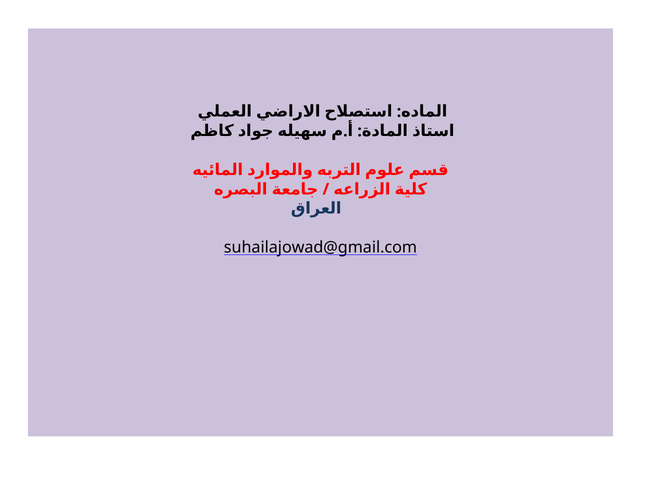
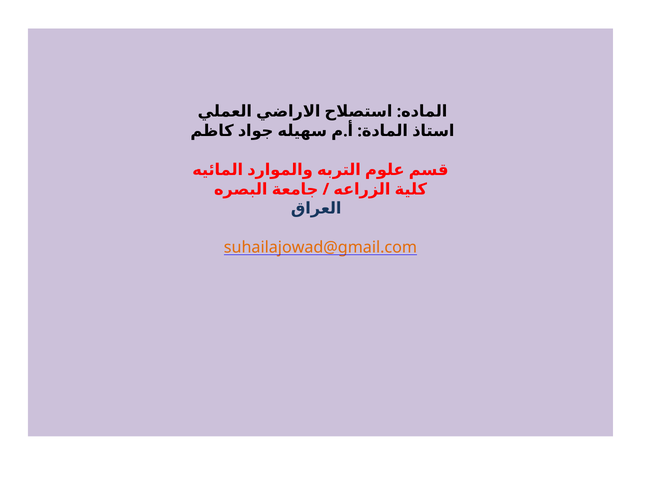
suhailajowad@gmail.com colour: black -> orange (320, 247)
